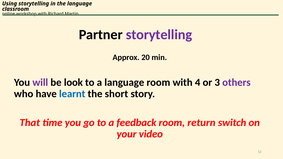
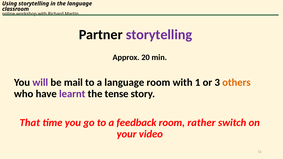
look: look -> mail (73, 83)
4: 4 -> 1 (198, 83)
others colour: purple -> orange (236, 83)
learnt colour: blue -> purple (72, 94)
short: short -> tense (117, 94)
return: return -> rather (201, 123)
